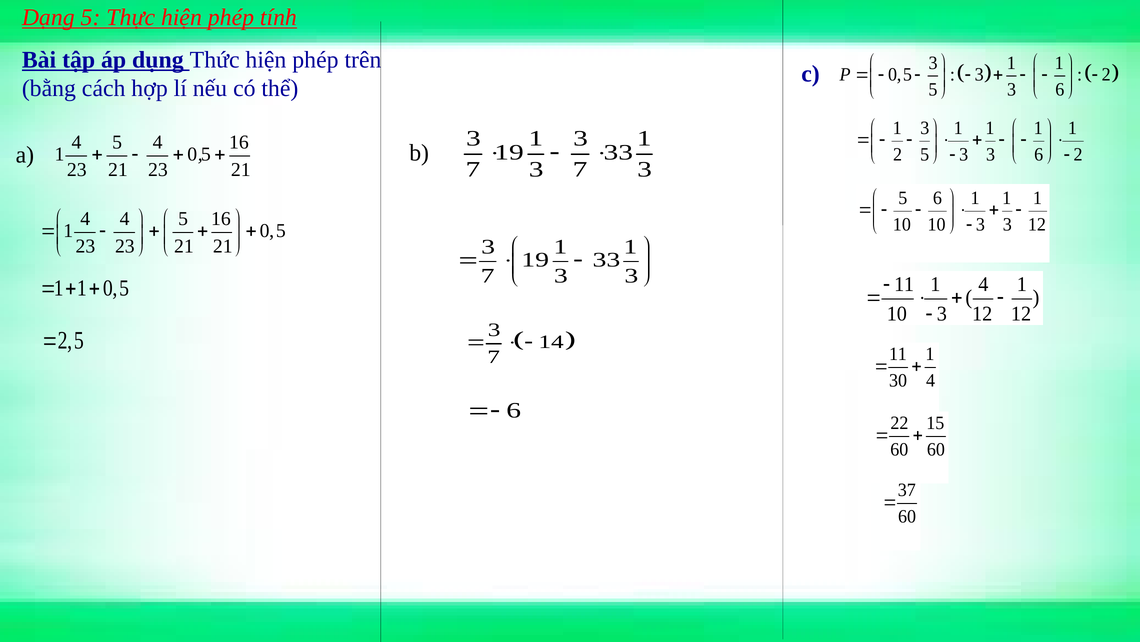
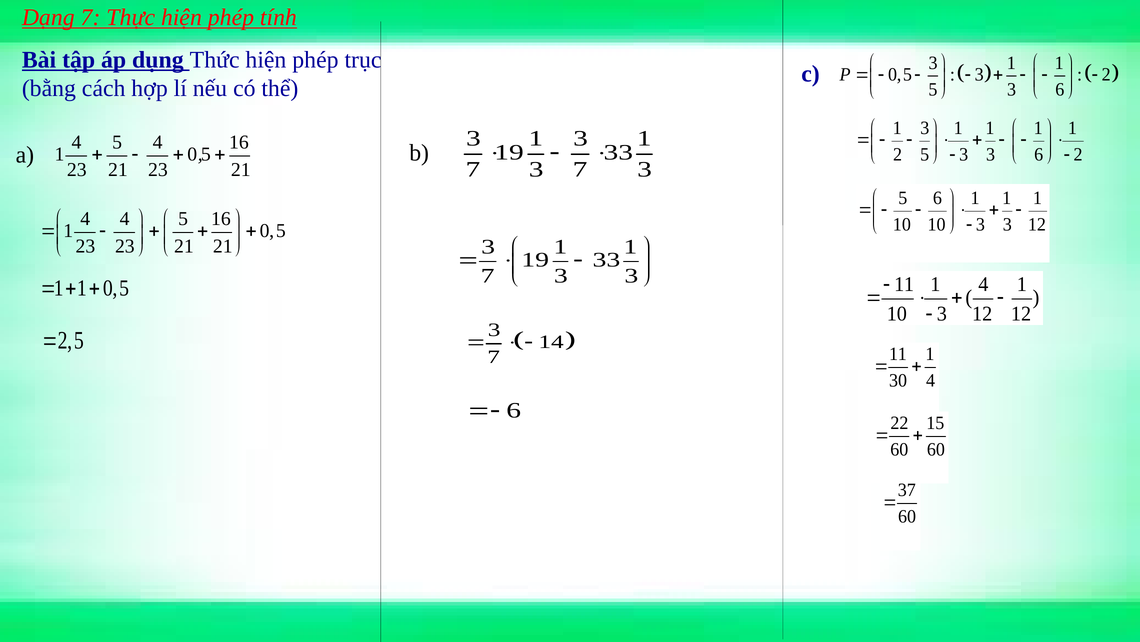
Dạng 5: 5 -> 7 (91, 18)
trên: trên -> trục (363, 60)
